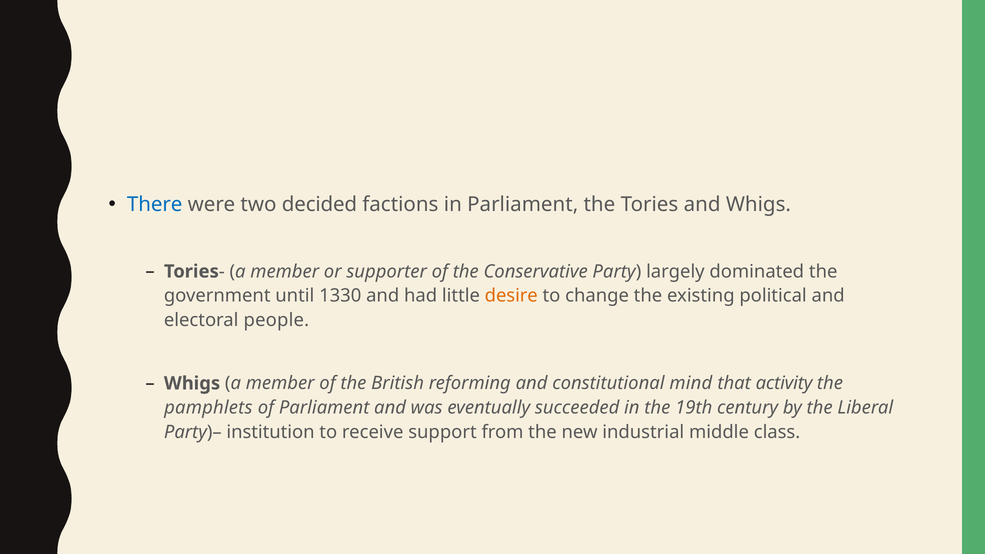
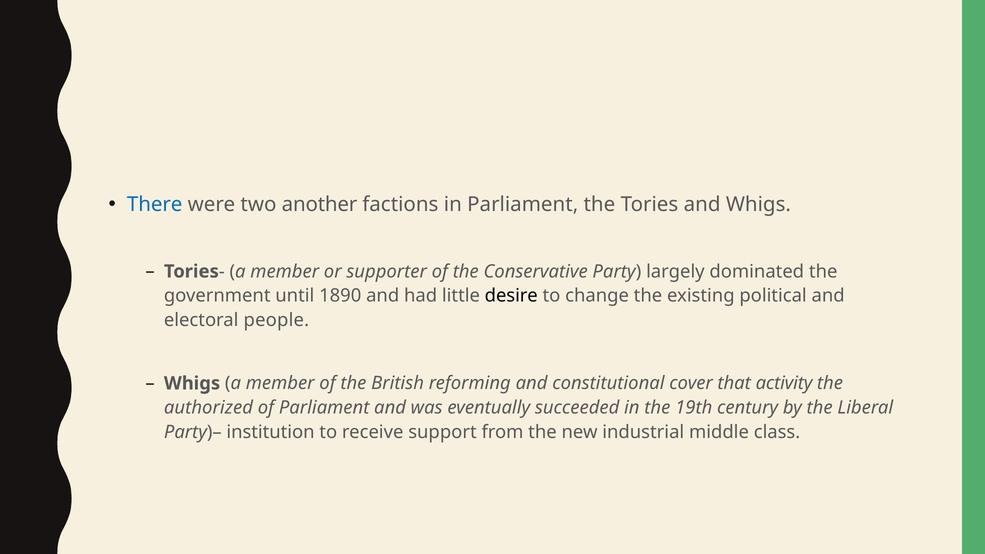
decided: decided -> another (320, 205)
1330: 1330 -> 1890 (340, 296)
desire colour: orange -> black (511, 296)
mind: mind -> cover (691, 383)
pamphlets: pamphlets -> authorized (208, 408)
